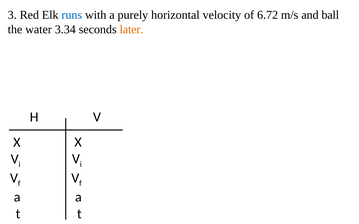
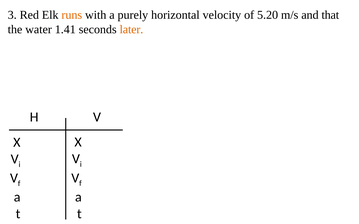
runs colour: blue -> orange (72, 15)
6.72: 6.72 -> 5.20 (268, 15)
ball: ball -> that (330, 15)
3.34: 3.34 -> 1.41 (65, 29)
